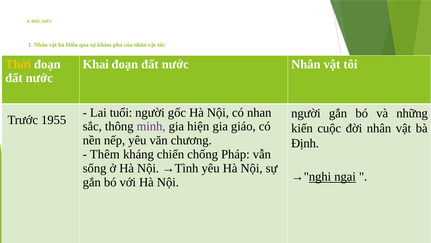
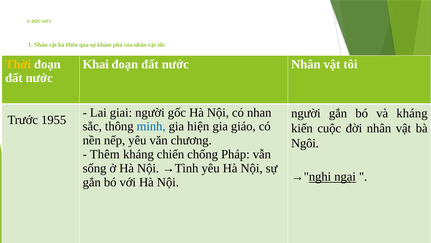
tuổi: tuổi -> giai (121, 112)
và những: những -> kháng (412, 113)
minh colour: purple -> blue (151, 126)
Định: Định -> Ngôi (305, 143)
